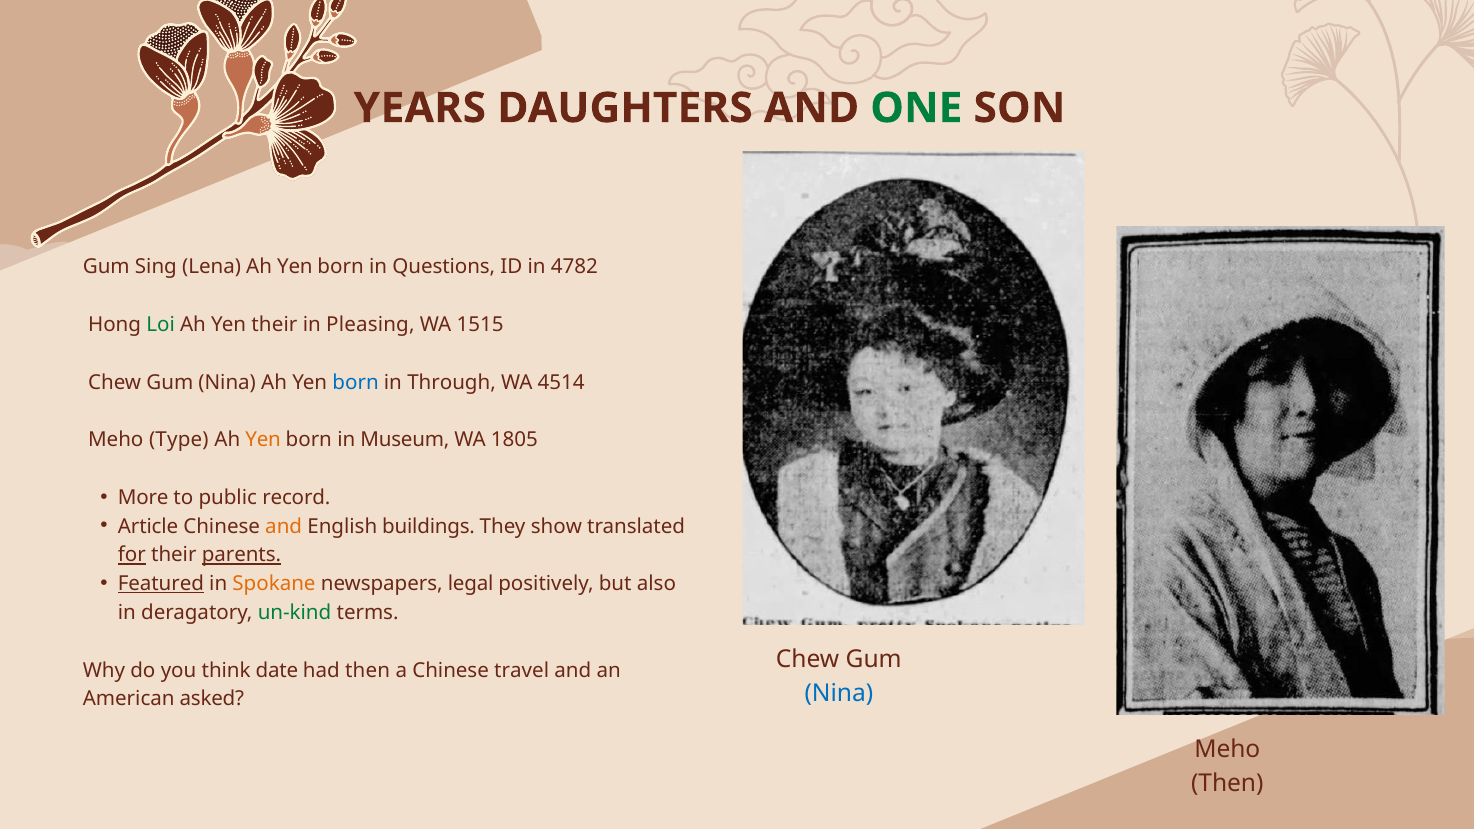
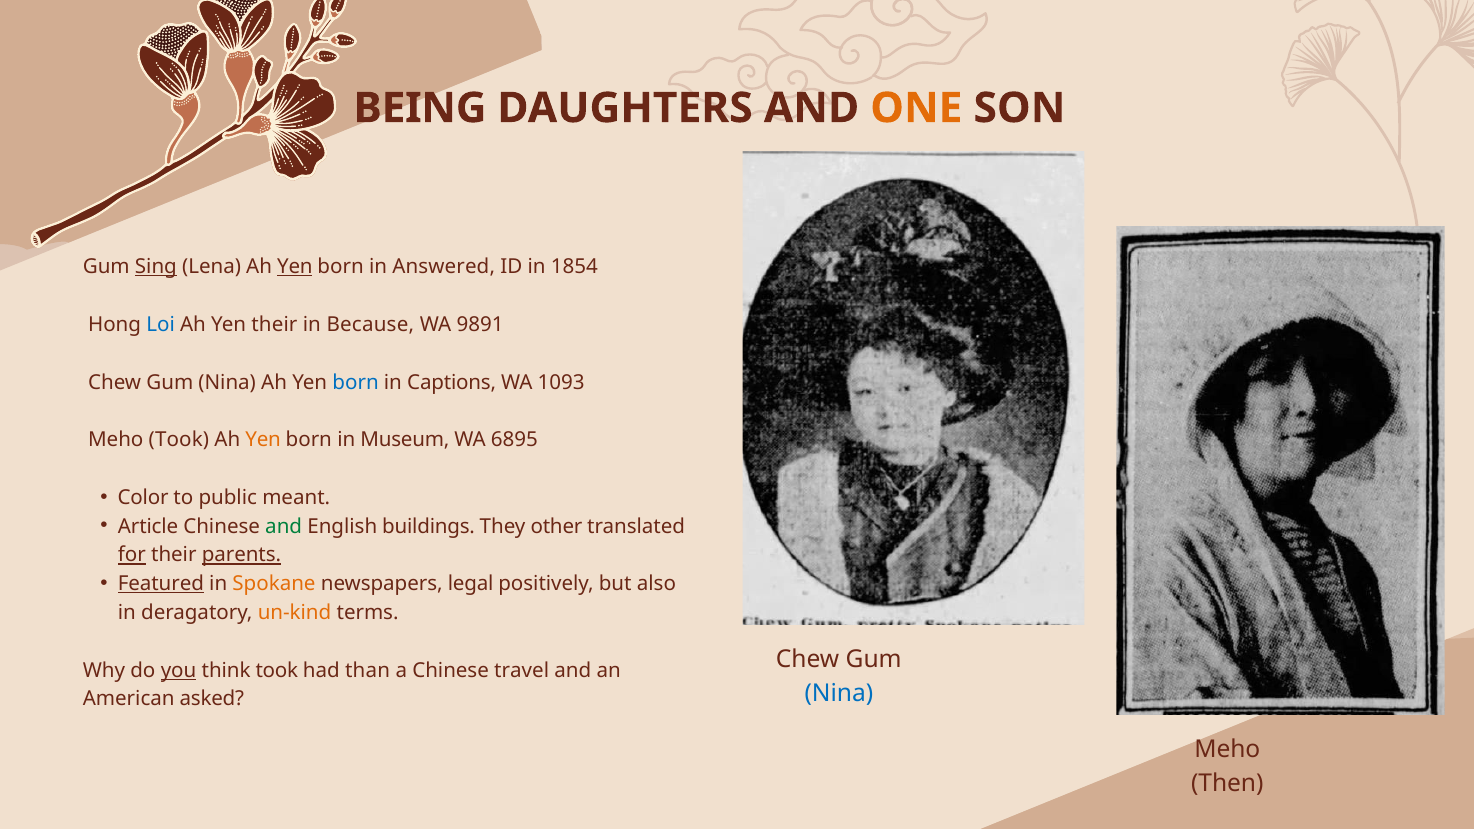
YEARS: YEARS -> BEING (420, 108)
ONE colour: green -> orange (916, 108)
Sing underline: none -> present (156, 267)
Yen underline: none -> present (295, 267)
Questions: Questions -> Answered (444, 267)
4782: 4782 -> 1854 (574, 267)
Loi colour: green -> blue (161, 325)
Pleasing: Pleasing -> Because (370, 325)
1515: 1515 -> 9891 (480, 325)
Through: Through -> Captions (452, 382)
4514: 4514 -> 1093 (561, 382)
Meho Type: Type -> Took (179, 440)
1805: 1805 -> 6895 (515, 440)
More: More -> Color (143, 498)
record: record -> meant (296, 498)
and colour: orange -> green (284, 526)
show: show -> other (556, 526)
un-kind colour: green -> orange (295, 613)
you underline: none -> present (179, 670)
think date: date -> took (277, 670)
had then: then -> than (368, 670)
